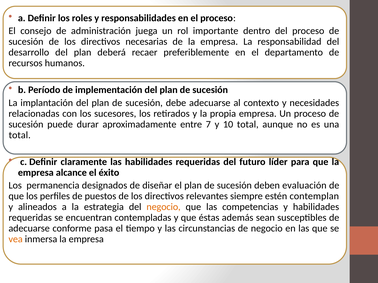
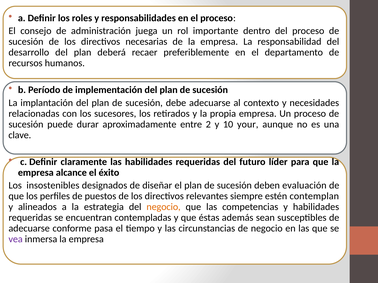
7: 7 -> 2 (208, 124)
10 total: total -> your (248, 124)
total: total -> clave (20, 135)
permanencia: permanencia -> insostenibles (53, 186)
vea colour: orange -> purple (16, 240)
